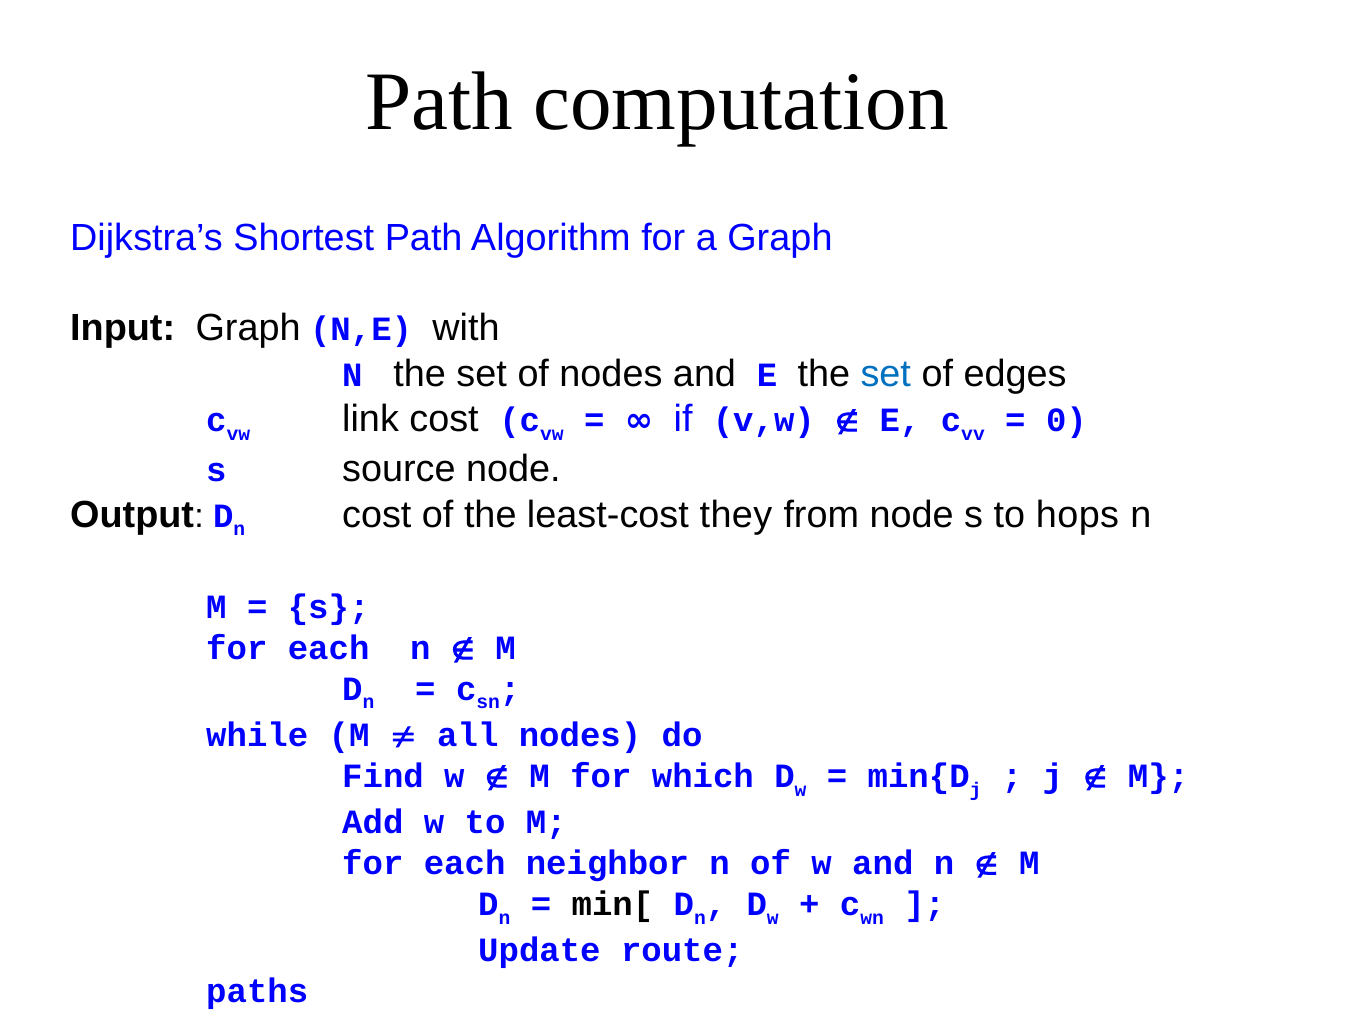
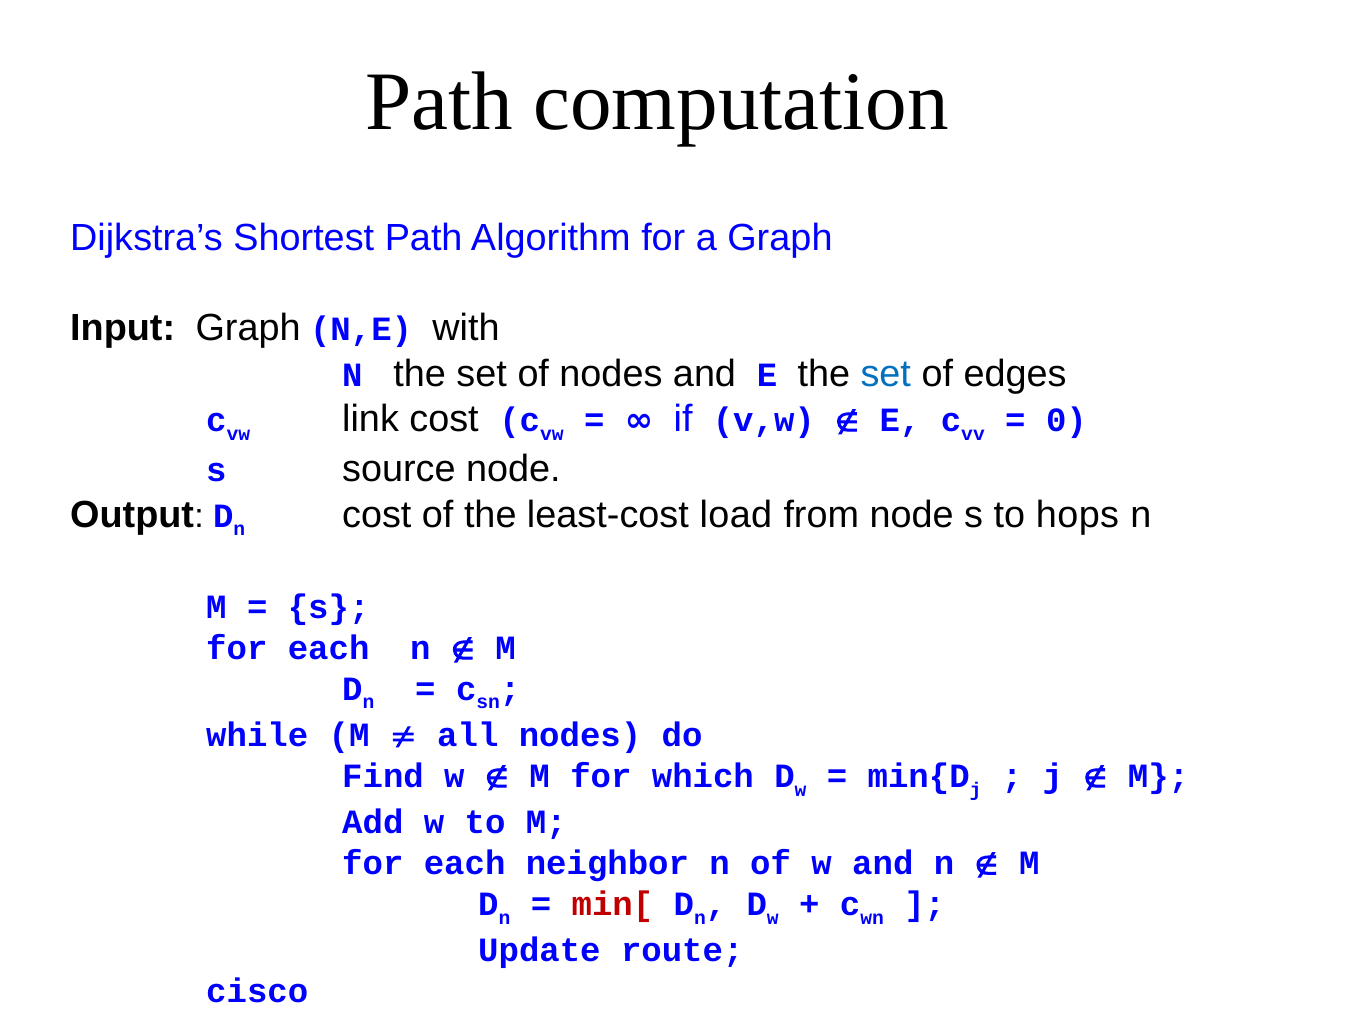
they: they -> load (736, 515)
min[ colour: black -> red (612, 904)
paths: paths -> cisco (257, 992)
